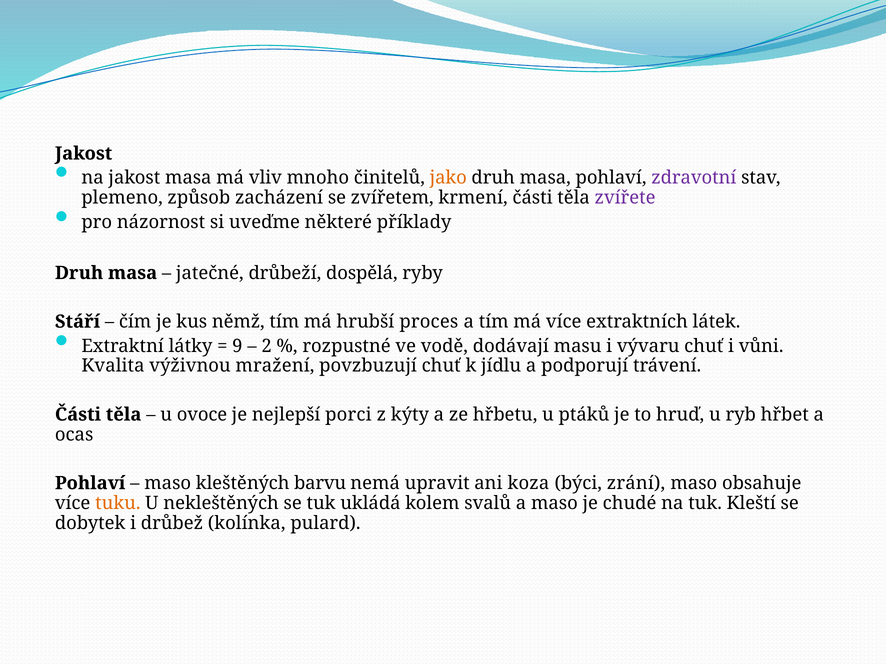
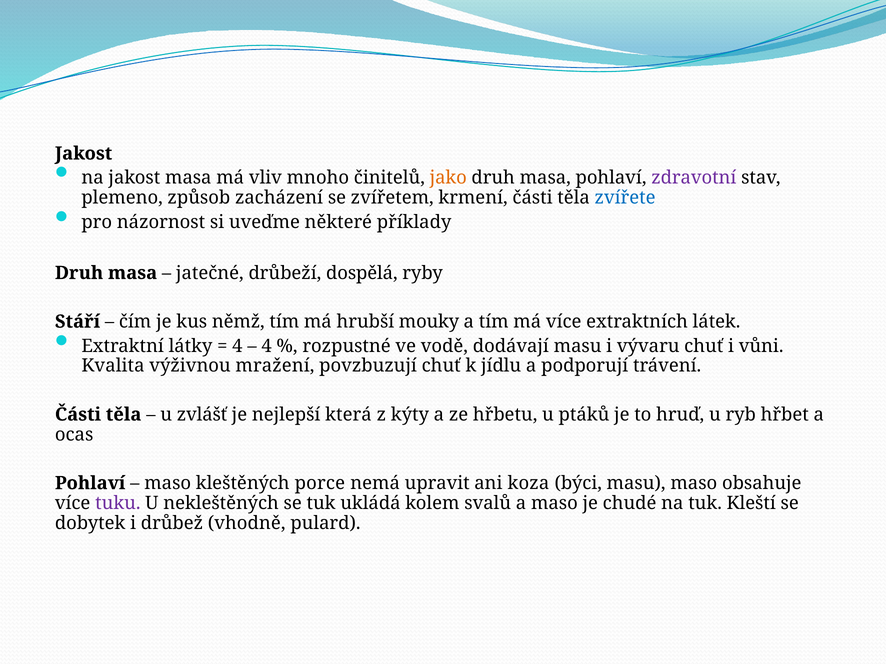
zvířete colour: purple -> blue (625, 198)
proces: proces -> mouky (429, 322)
9: 9 -> 4 (237, 346)
2: 2 -> 4 (267, 346)
ovoce: ovoce -> zvlášť (202, 415)
porci: porci -> která (348, 415)
barvu: barvu -> porce (320, 483)
býci zrání: zrání -> masu (636, 483)
tuku colour: orange -> purple (118, 503)
kolínka: kolínka -> vhodně (247, 523)
